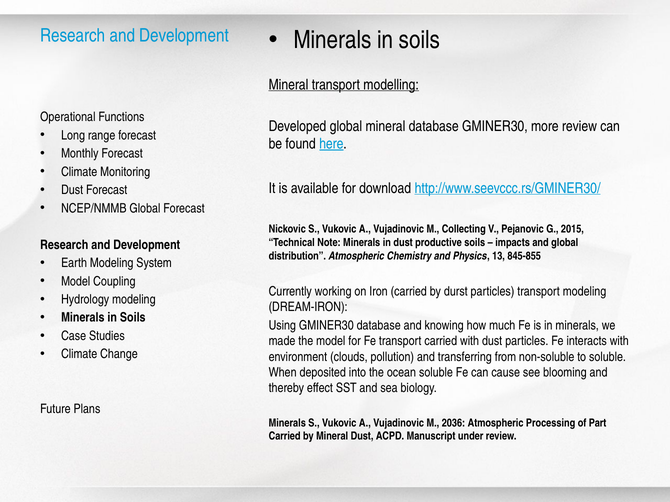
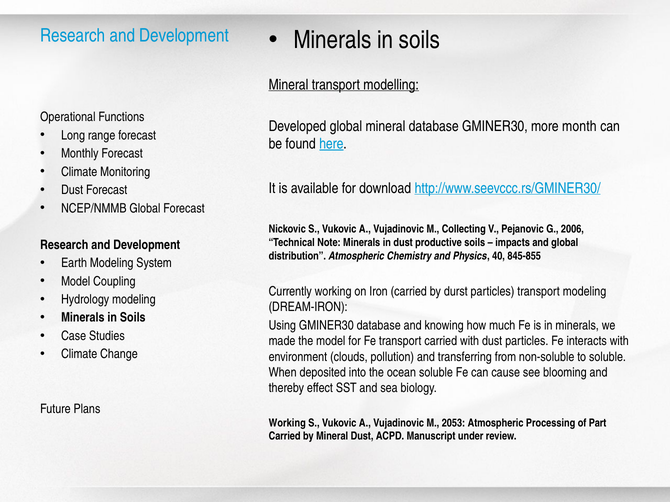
more review: review -> month (579, 126)
2015: 2015 -> 2006 (572, 229)
13: 13 -> 40 (499, 256)
Minerals: Minerals -> Working (287, 423)
2036: 2036 -> 2053 (453, 423)
